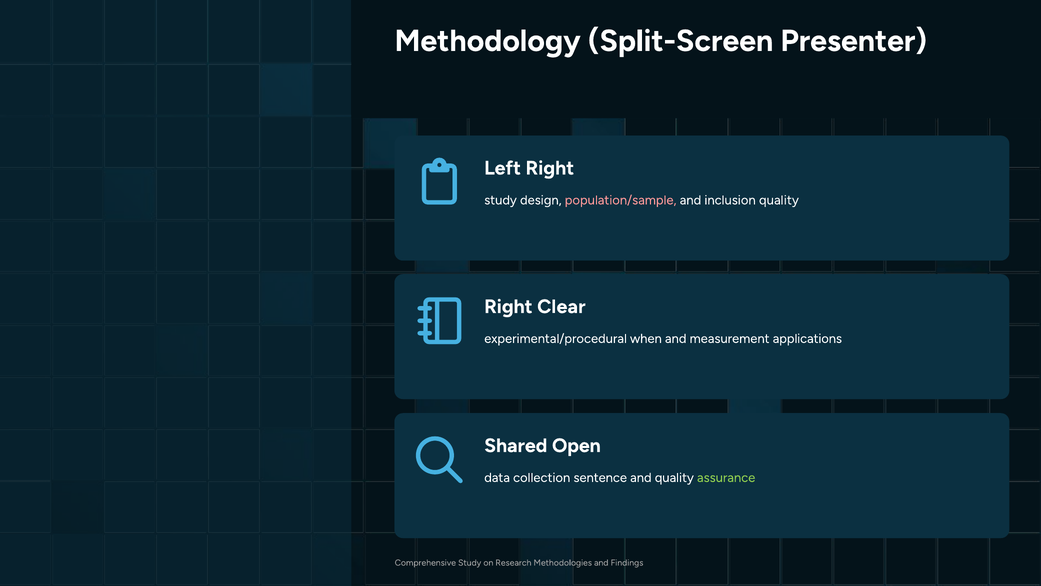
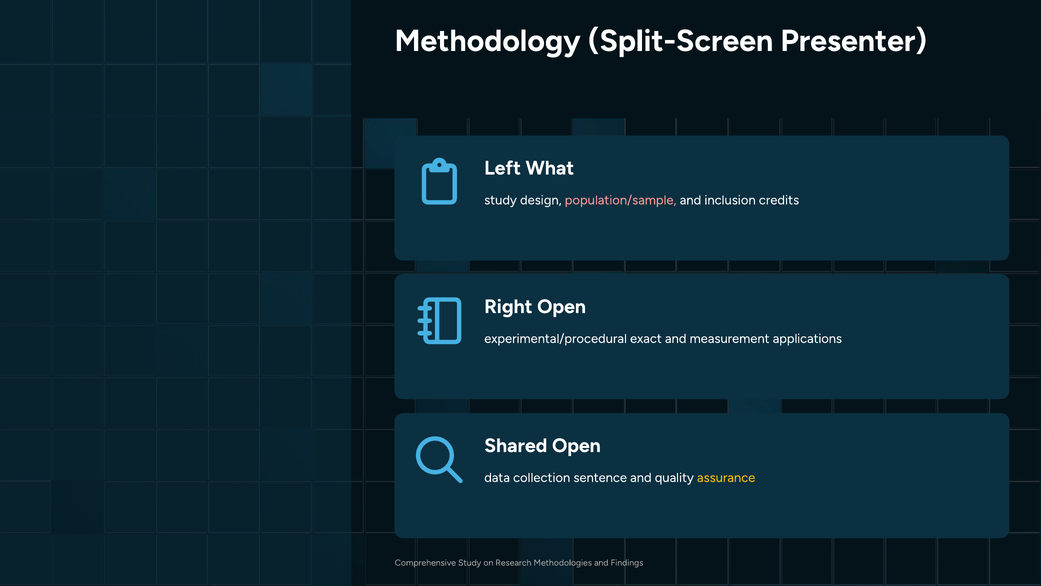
Left Right: Right -> What (550, 168)
inclusion quality: quality -> credits (779, 200)
Right Clear: Clear -> Open (562, 306)
when: when -> exact (646, 338)
assurance colour: light green -> yellow (726, 477)
